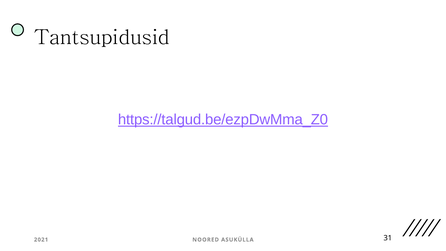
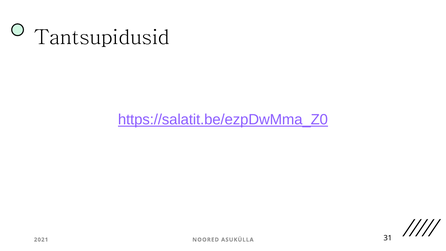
https://talgud.be/ezpDwMma_Z0: https://talgud.be/ezpDwMma_Z0 -> https://salatit.be/ezpDwMma_Z0 (223, 120)
